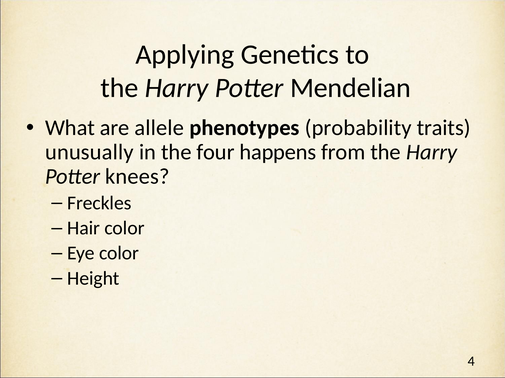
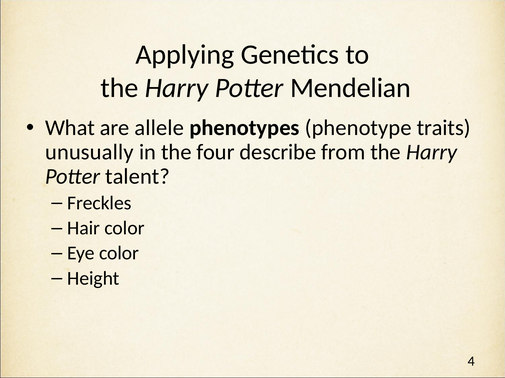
probability: probability -> phenotype (358, 128)
happens: happens -> describe (278, 152)
knees: knees -> talent (138, 177)
